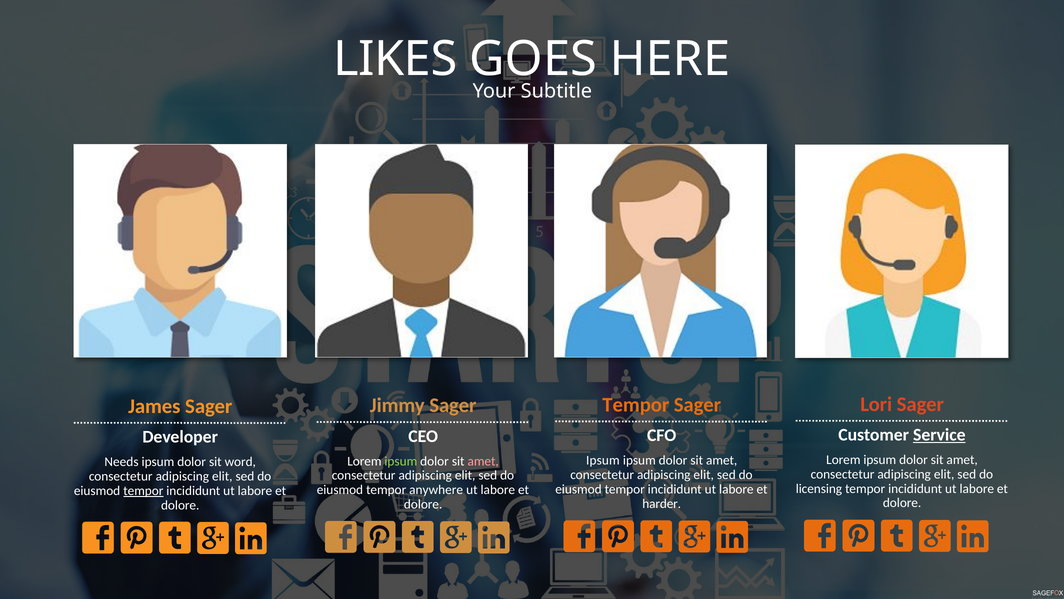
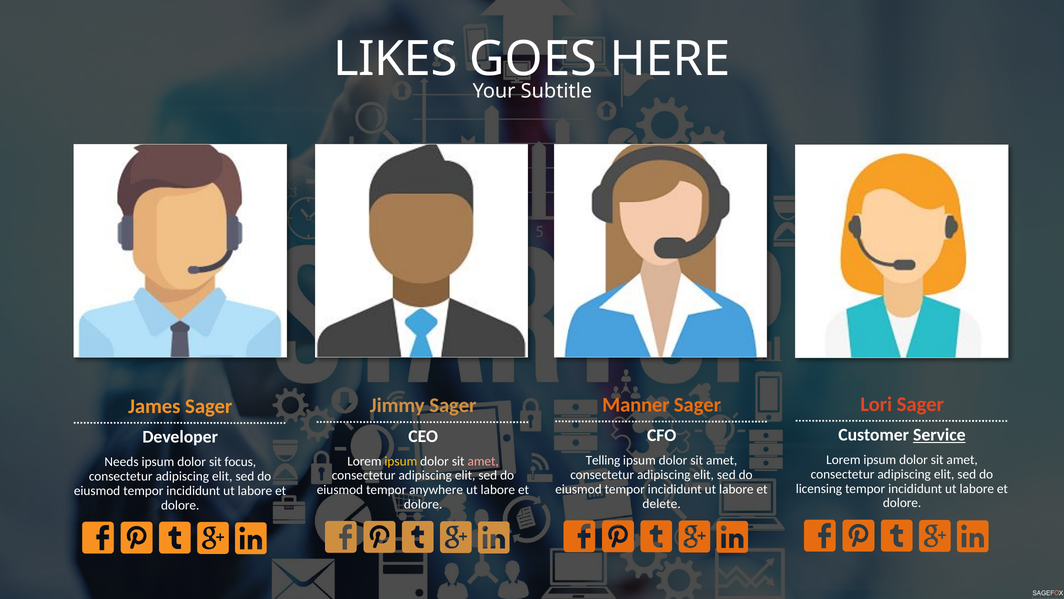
Tempor: Tempor -> Manner (636, 405)
Ipsum: Ipsum -> Telling (603, 460)
ipsum colour: light green -> yellow (401, 461)
word: word -> focus (240, 462)
tempor underline: present -> none (143, 490)
harder: harder -> delete (662, 503)
